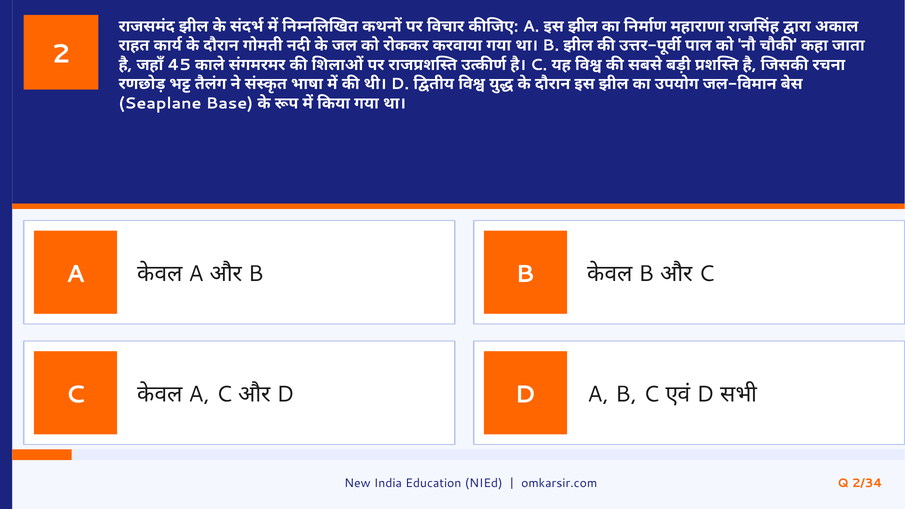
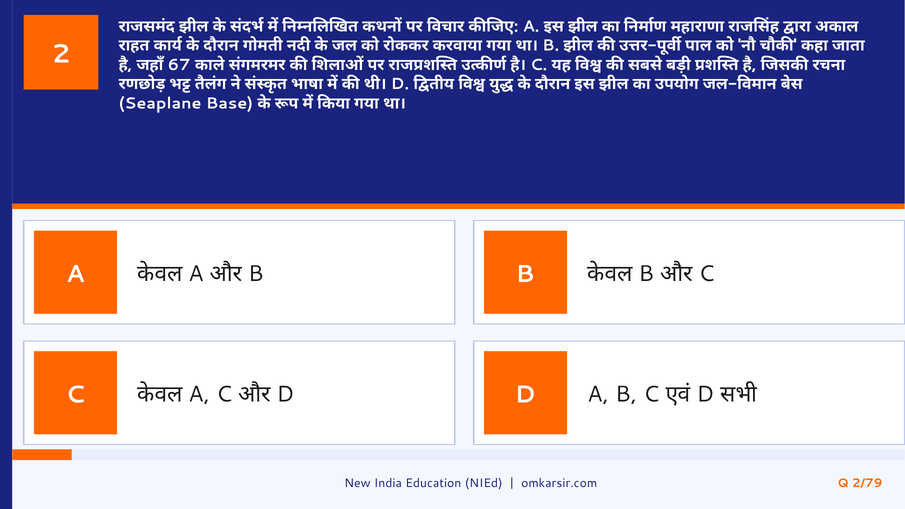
45: 45 -> 67 (179, 65)
2/34: 2/34 -> 2/79 (867, 483)
